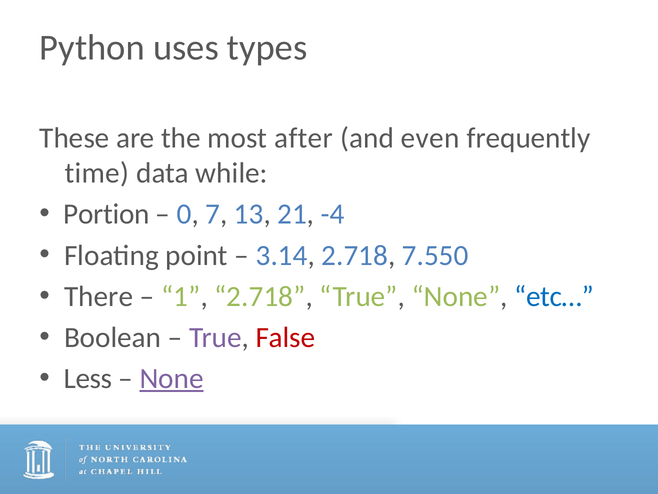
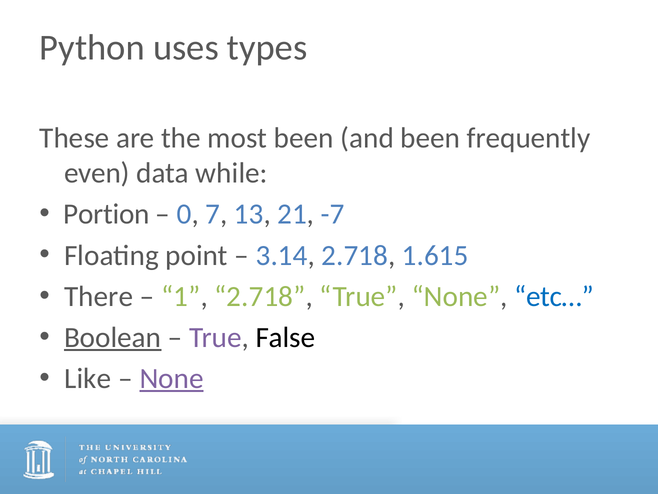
most after: after -> been (304, 138)
and even: even -> been (430, 138)
time: time -> even (97, 173)
-4: -4 -> -7 (333, 214)
7.550: 7.550 -> 1.615 (435, 255)
Boolean underline: none -> present (113, 337)
False colour: red -> black (285, 337)
Less: Less -> Like (88, 378)
